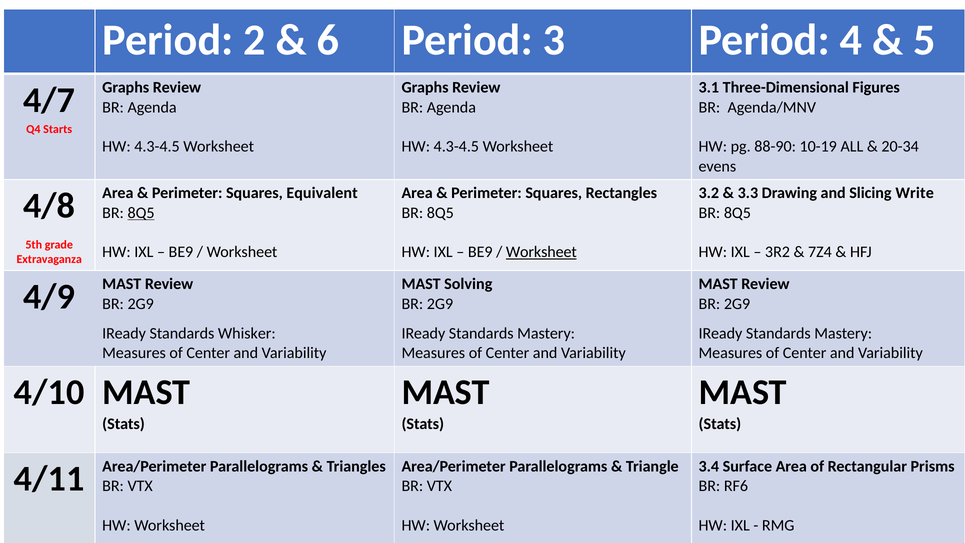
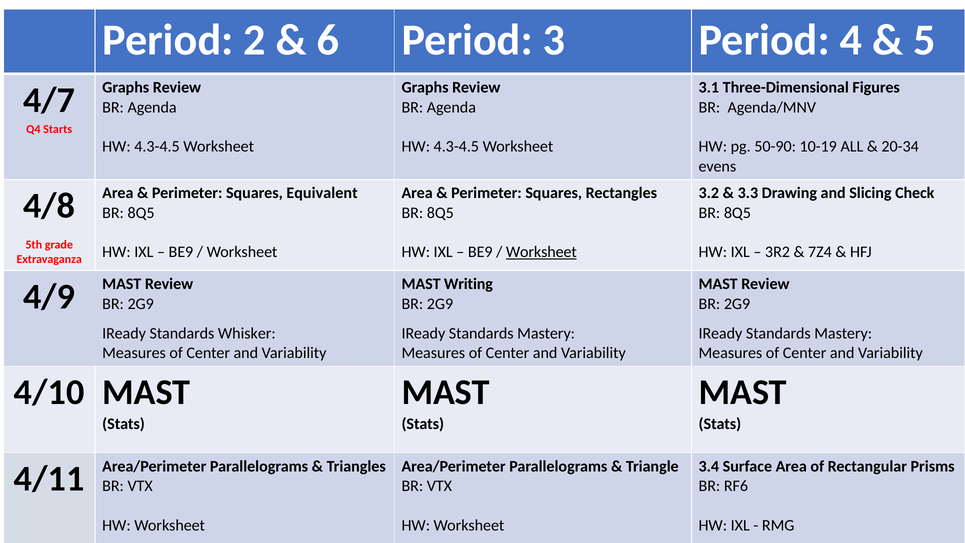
88-90: 88-90 -> 50-90 (775, 147)
Write: Write -> Check (915, 193)
8Q5 underline: present -> none (141, 213)
Solving: Solving -> Writing (468, 284)
